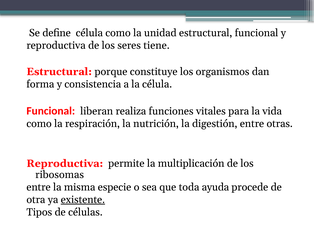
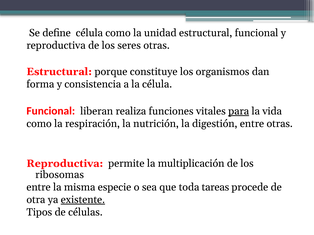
seres tiene: tiene -> otras (157, 46)
para underline: none -> present (239, 111)
ayuda: ayuda -> tareas (215, 188)
